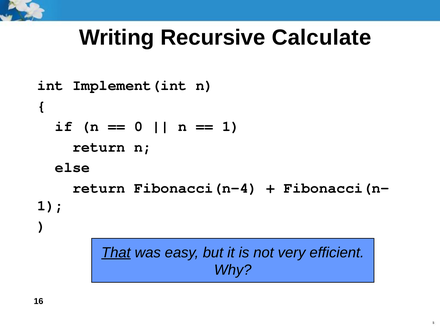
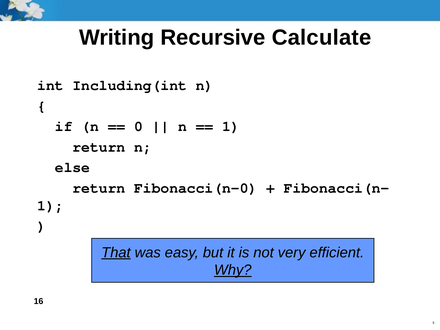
Implement(int: Implement(int -> Including(int (130, 85)
Fibonacci(n-4: Fibonacci(n-4 -> Fibonacci(n-0 (196, 188)
Why underline: none -> present (233, 270)
